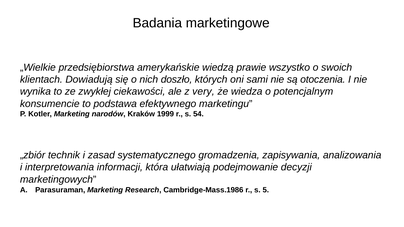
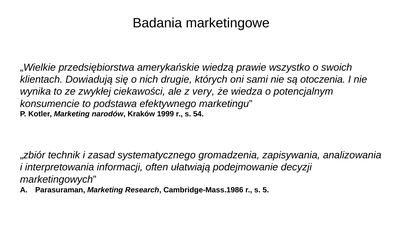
doszło: doszło -> drugie (176, 80)
która: która -> often (157, 168)
